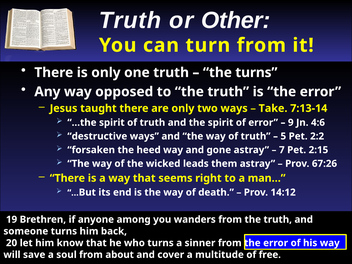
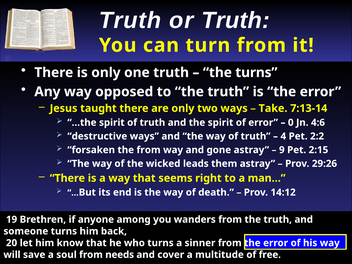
or Other: Other -> Truth (236, 20)
9: 9 -> 0 (291, 123)
5: 5 -> 4 (283, 136)
the heed: heed -> from (149, 150)
7: 7 -> 9 (282, 150)
67:26: 67:26 -> 29:26 (324, 164)
about: about -> needs (120, 255)
